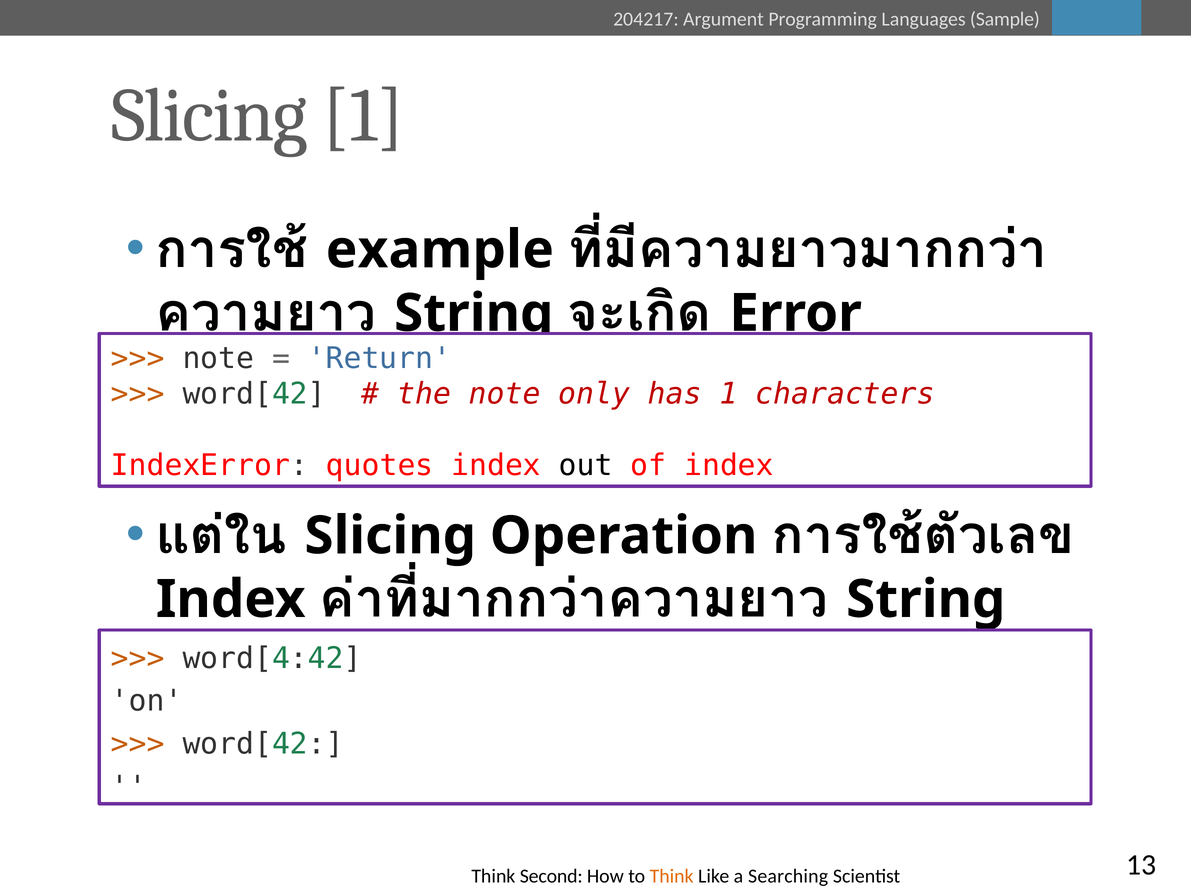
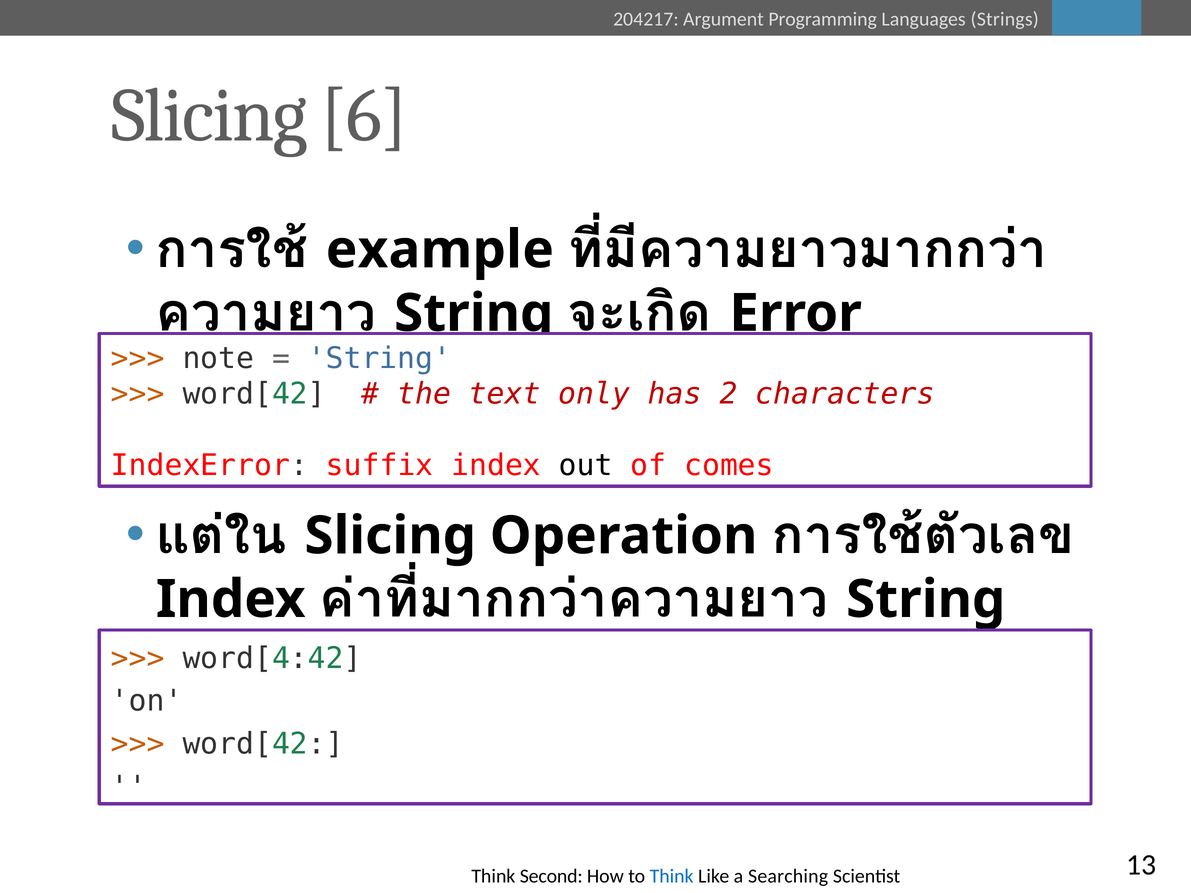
Sample: Sample -> Strings (1005, 19)
Slicing 1: 1 -> 6 (364, 116)
Return: Return -> String (379, 358)
the note: note -> text (505, 394)
has 1: 1 -> 2 (729, 394)
quotes: quotes -> suffix (380, 466)
of index: index -> comes (729, 466)
Think colour: orange -> blue (672, 877)
